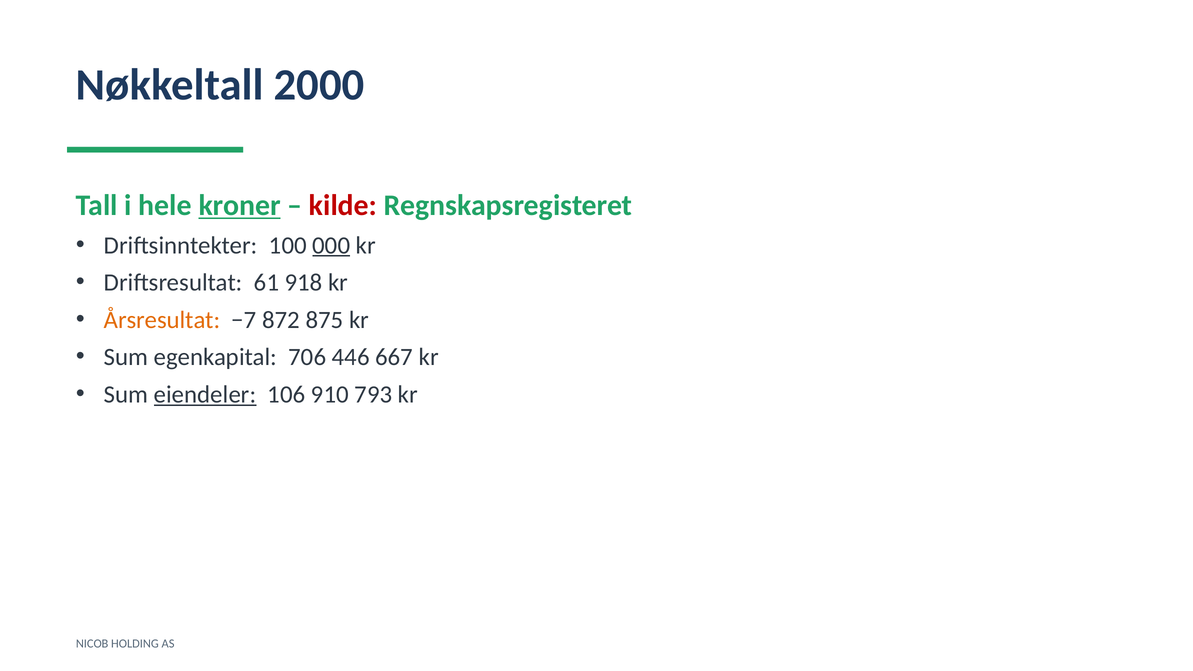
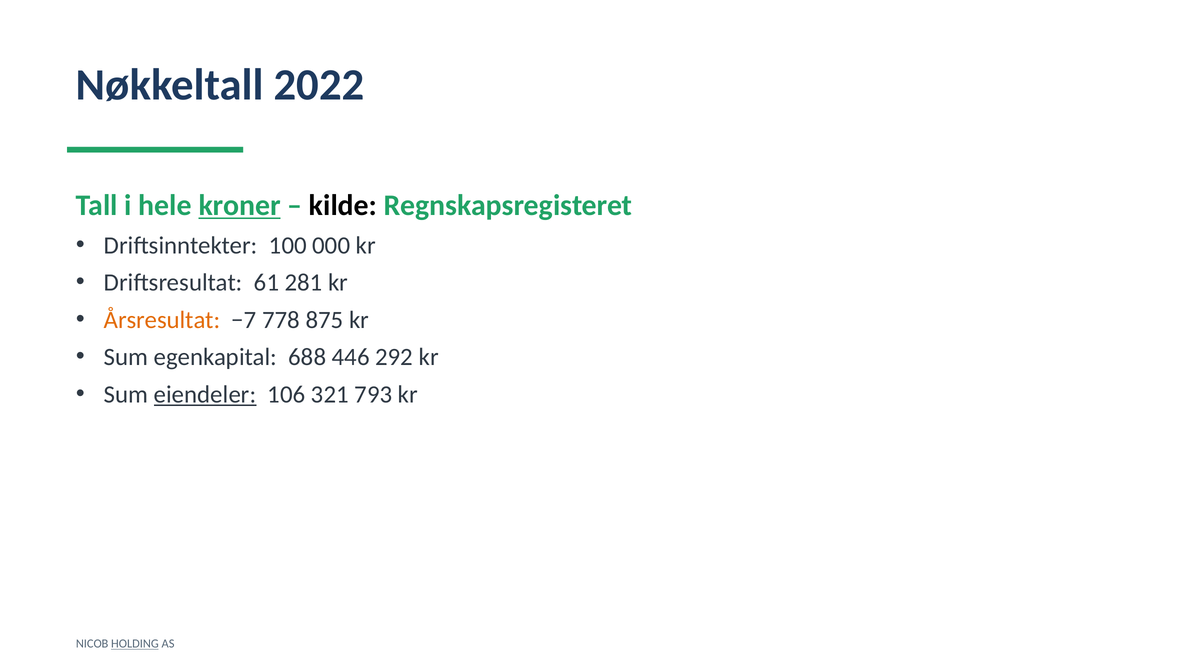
2000: 2000 -> 2022 (319, 85)
kilde colour: red -> black (343, 205)
000 underline: present -> none (331, 245)
918: 918 -> 281 (304, 283)
872: 872 -> 778 (281, 320)
706: 706 -> 688 (307, 357)
667: 667 -> 292 (394, 357)
910: 910 -> 321 (330, 395)
HOLDING underline: none -> present (135, 644)
